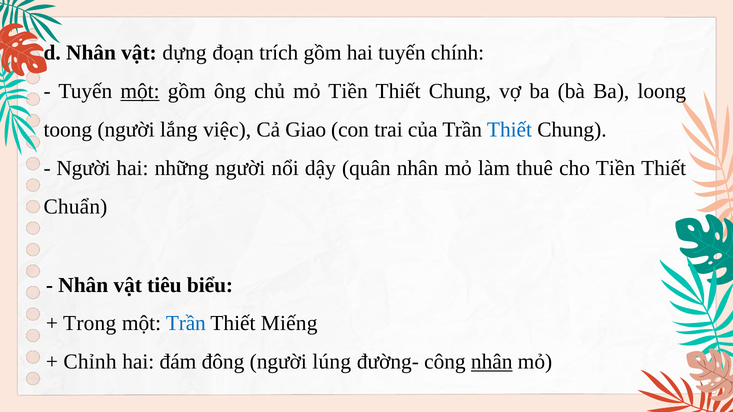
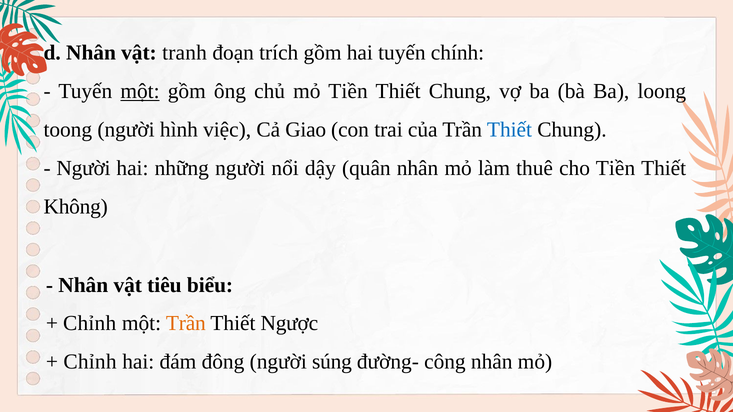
dựng: dựng -> tranh (185, 53)
lắng: lắng -> hình (179, 130)
Chuẩn: Chuẩn -> Không (76, 207)
Trong: Trong -> Chỉnh (90, 324)
Trần colour: blue -> orange (186, 324)
Miếng: Miếng -> Ngược (289, 324)
lúng: lúng -> súng (332, 362)
nhân underline: present -> none (492, 362)
